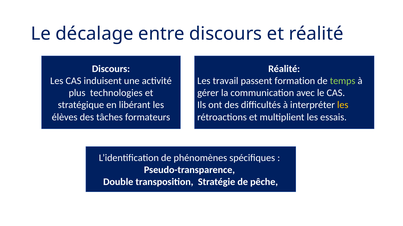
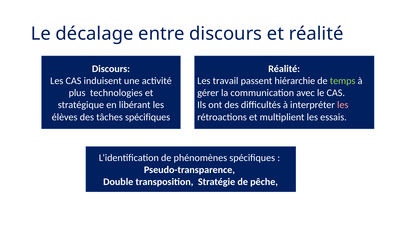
formation: formation -> hiérarchie (295, 81)
les colour: yellow -> pink (343, 105)
tâches formateurs: formateurs -> spécifiques (148, 117)
